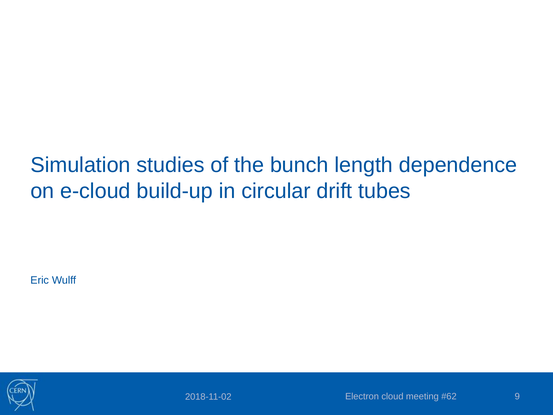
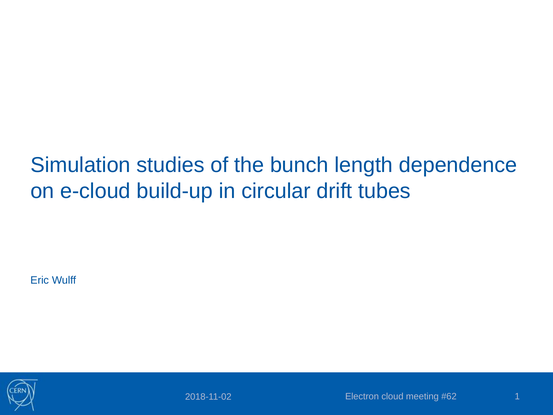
9: 9 -> 1 (517, 396)
